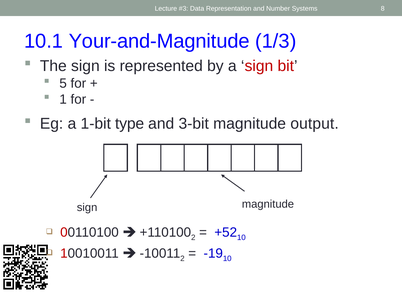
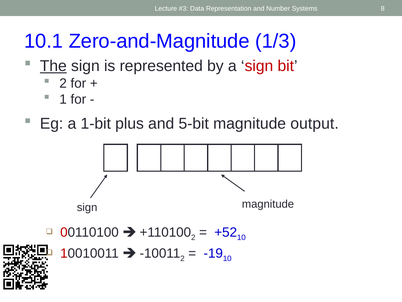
Your-and-Magnitude: Your-and-Magnitude -> Zero-and-Magnitude (159, 41)
The underline: none -> present (53, 66)
5: 5 -> 2 (63, 83)
type: type -> plus (130, 124)
3-bit: 3-bit -> 5-bit (194, 124)
